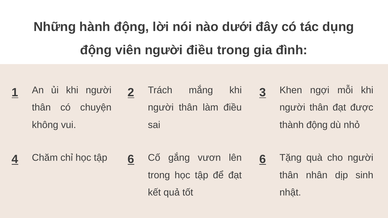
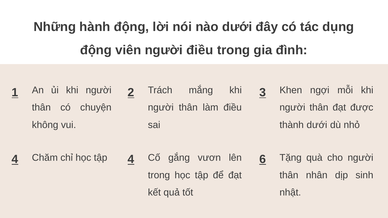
thành động: động -> dưới (317, 125)
4 6: 6 -> 4 (131, 159)
